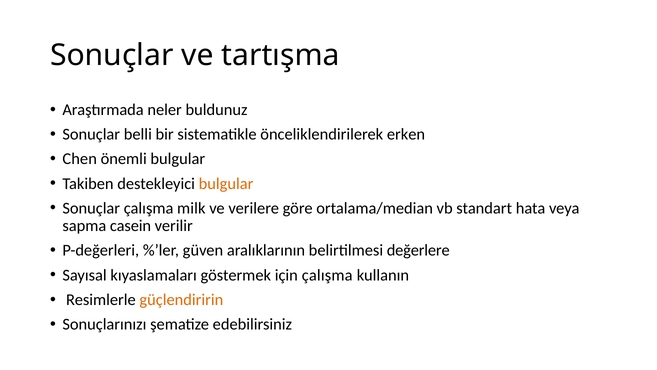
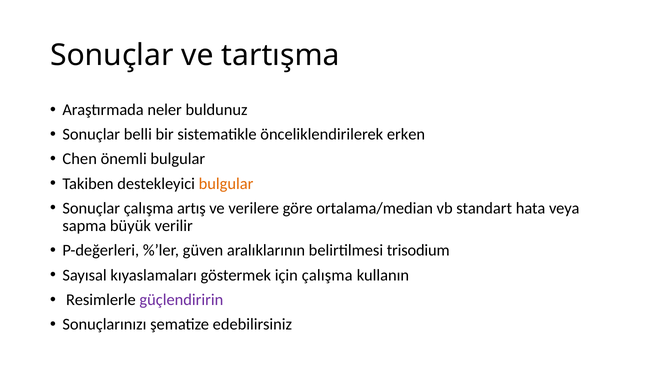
milk: milk -> artış (191, 208)
casein: casein -> büyük (130, 226)
değerlere: değerlere -> trisodium (418, 250)
güçlendiririn colour: orange -> purple (181, 299)
